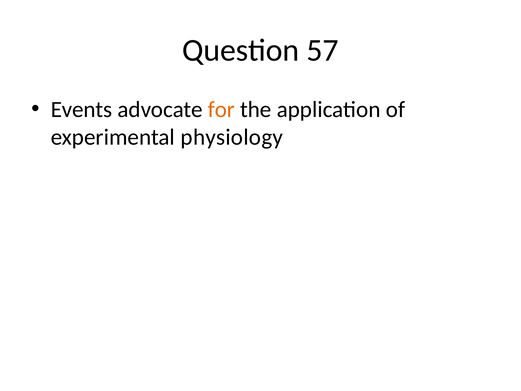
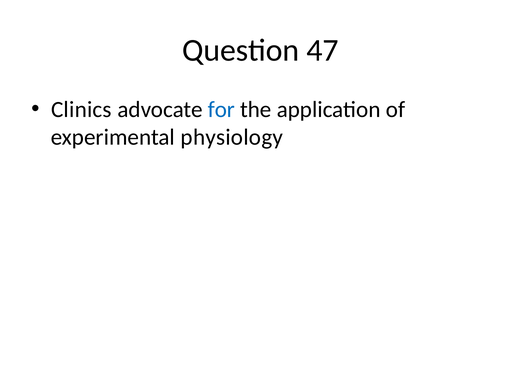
57: 57 -> 47 (323, 50)
Events: Events -> Clinics (81, 109)
for colour: orange -> blue (221, 109)
